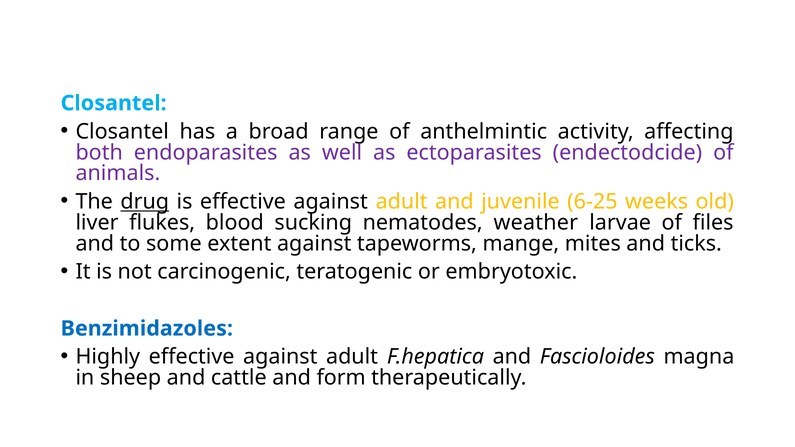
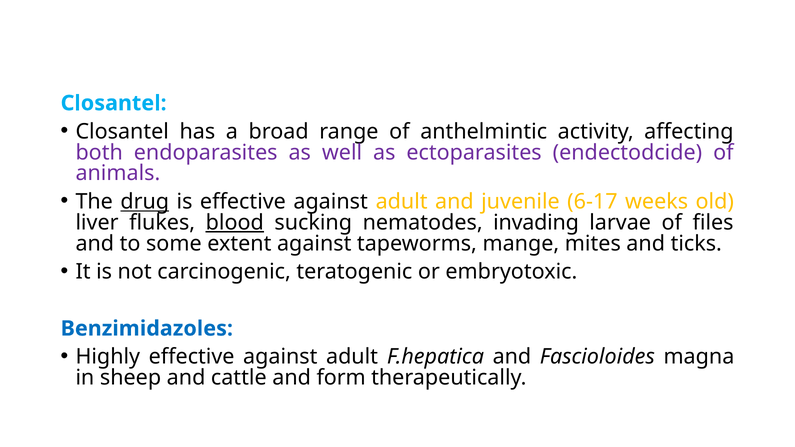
6-25: 6-25 -> 6-17 (592, 202)
blood underline: none -> present (235, 223)
weather: weather -> invading (536, 223)
